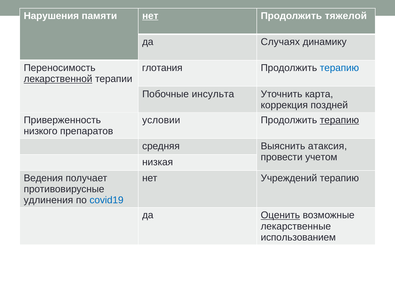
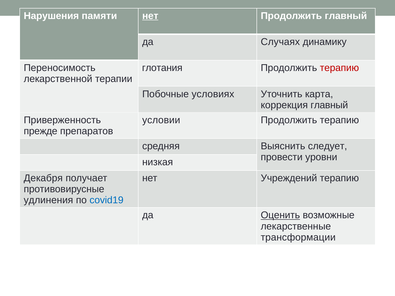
Продолжить тяжелой: тяжелой -> главный (346, 16)
терапию colour: blue -> red (339, 68)
лекарственной underline: present -> none (58, 79)
инсульта: инсульта -> условиях (213, 94)
коррекция поздней: поздней -> главный (329, 105)
терапию underline: present -> none (339, 120)
низкого: низкого -> прежде (41, 131)
атаксия: атаксия -> следует (328, 146)
учетом: учетом -> уровни (321, 157)
Ведения: Ведения -> Декабря (43, 178)
использованием: использованием -> трансформации (298, 238)
